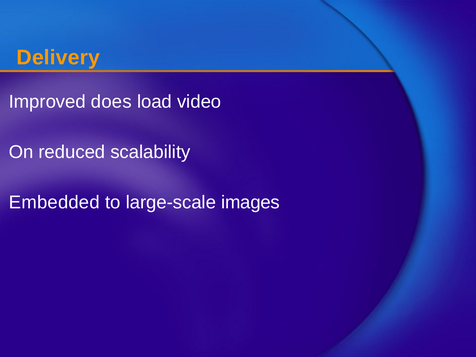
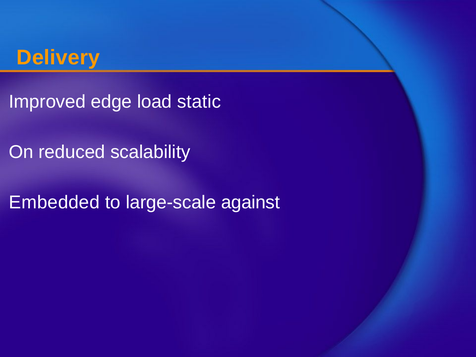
does: does -> edge (111, 102)
video: video -> static (199, 102)
images: images -> against (250, 202)
